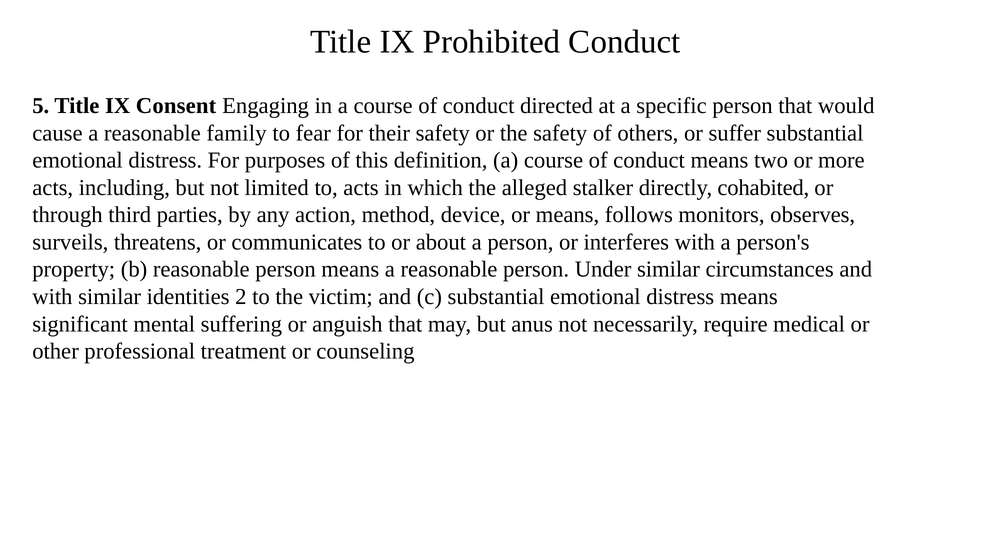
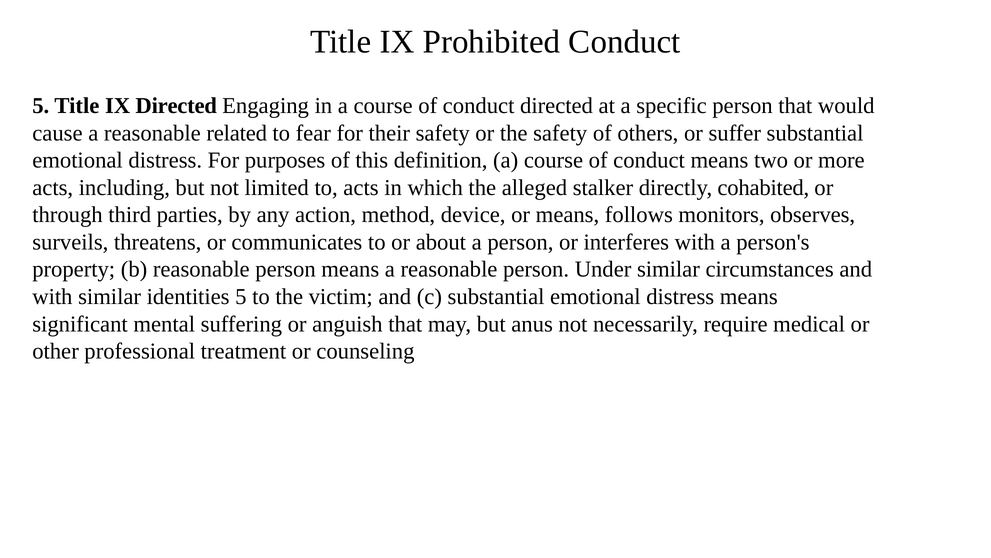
IX Consent: Consent -> Directed (176, 106)
family: family -> related (237, 133)
identities 2: 2 -> 5 (241, 296)
